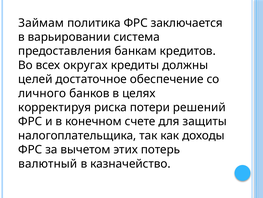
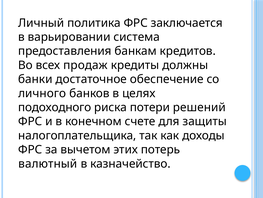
Займам: Займам -> Личный (41, 23)
округах: округах -> продаж (85, 65)
целей: целей -> банки (35, 79)
корректируя: корректируя -> подоходного (55, 107)
